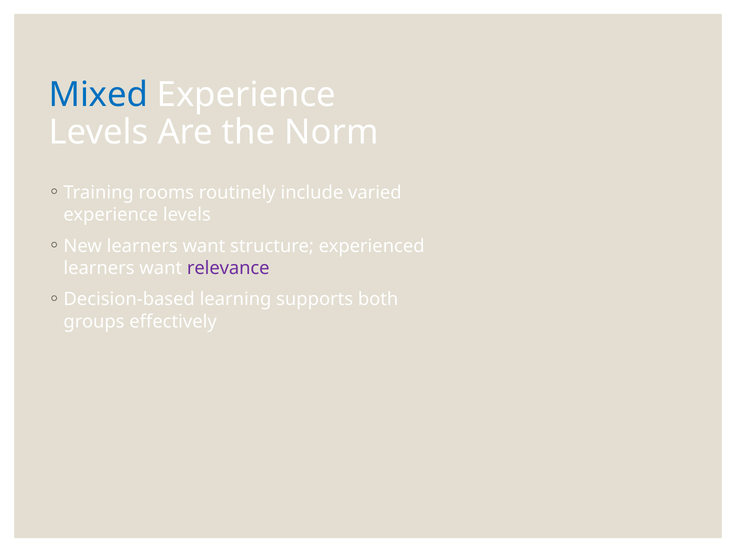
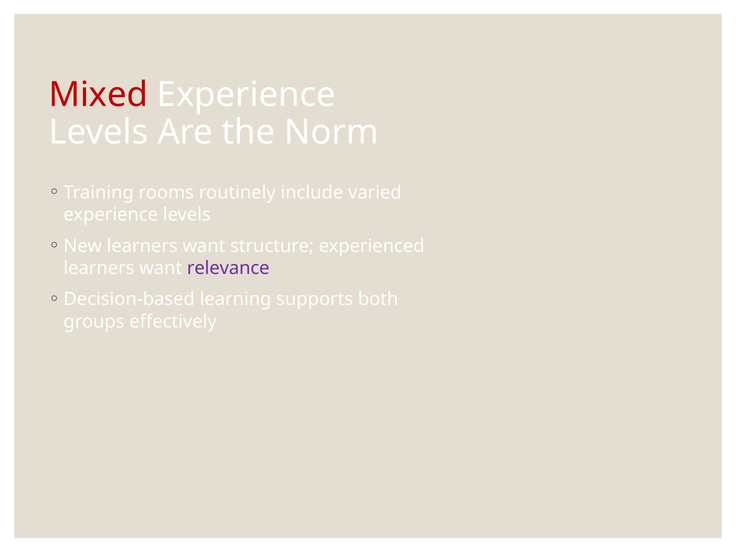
Mixed colour: blue -> red (98, 95)
